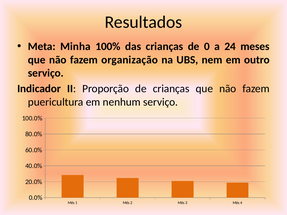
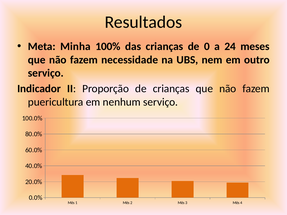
organização: organização -> necessidade (130, 60)
